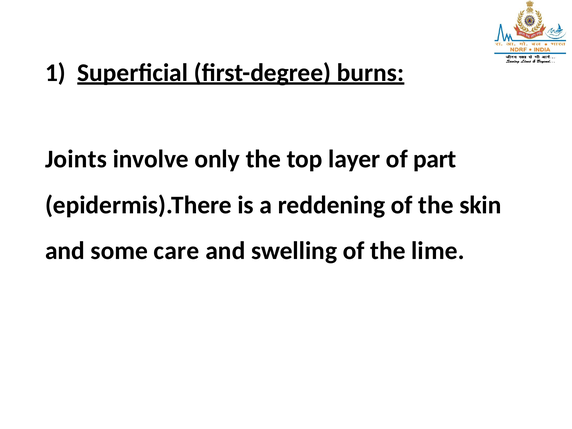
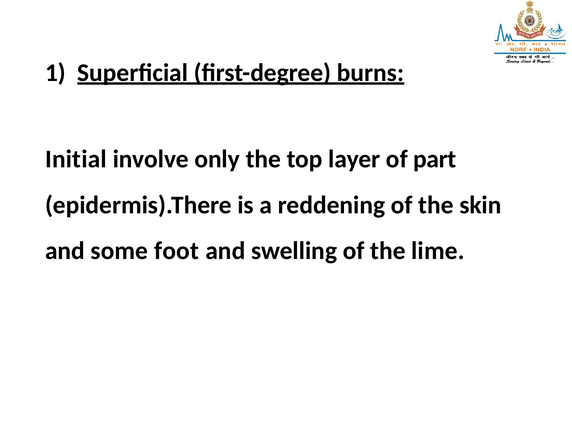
Joints: Joints -> Initial (76, 159)
care: care -> foot (177, 251)
